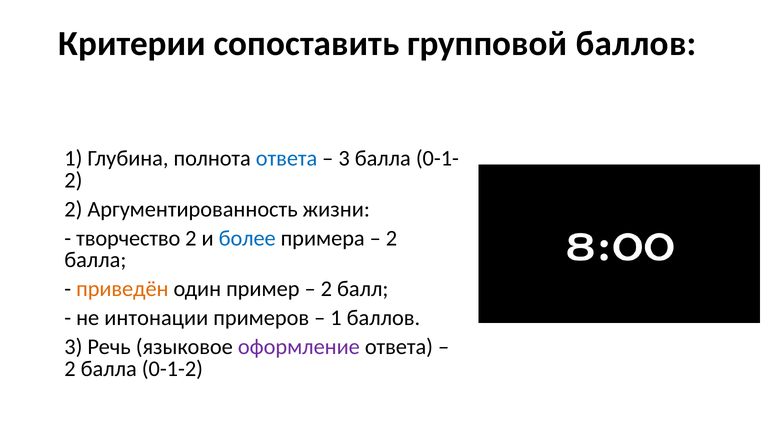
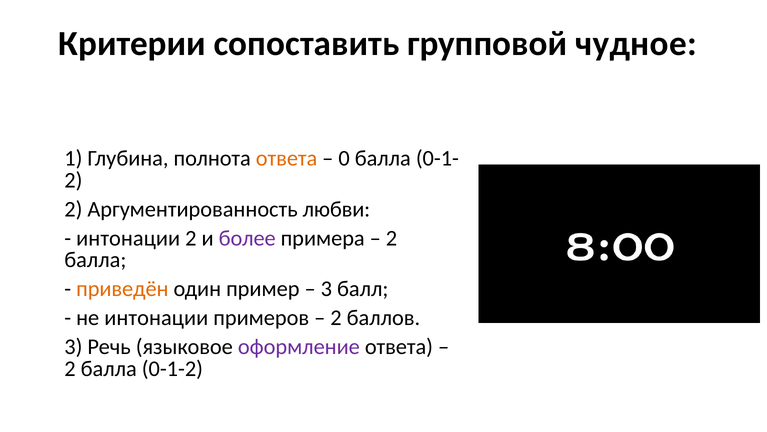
групповой баллов: баллов -> чудное (636, 43)
ответа colour: blue -> orange (287, 158)
3: 3 -> 0 (344, 158)
жизни: жизни -> любви (336, 209)
творчество: творчество -> интонации (128, 238)
более colour: blue -> purple (247, 238)
2: 2 -> 3 (326, 289)
1: 1 -> 2 (336, 318)
